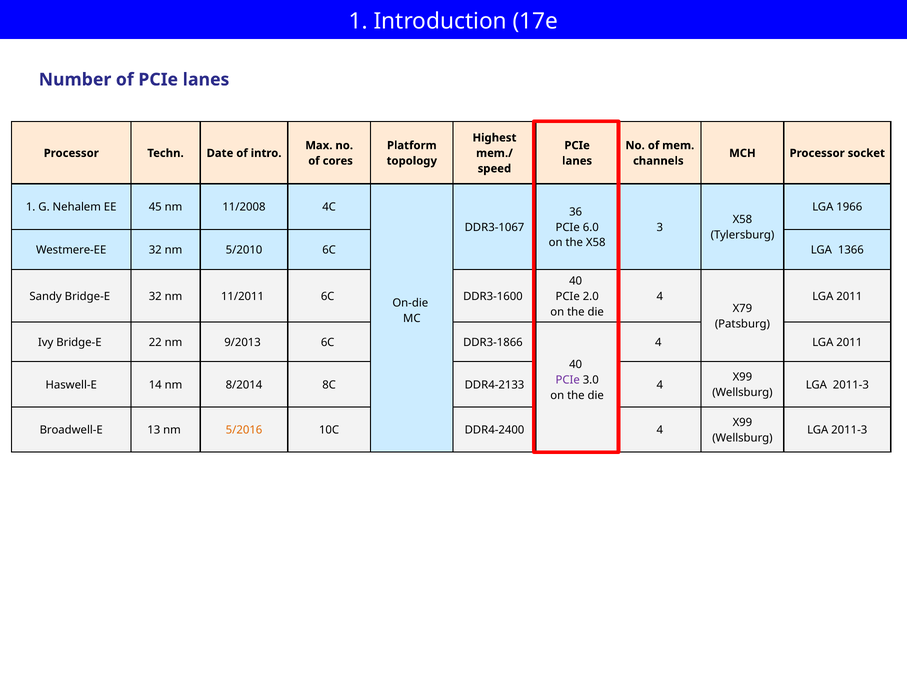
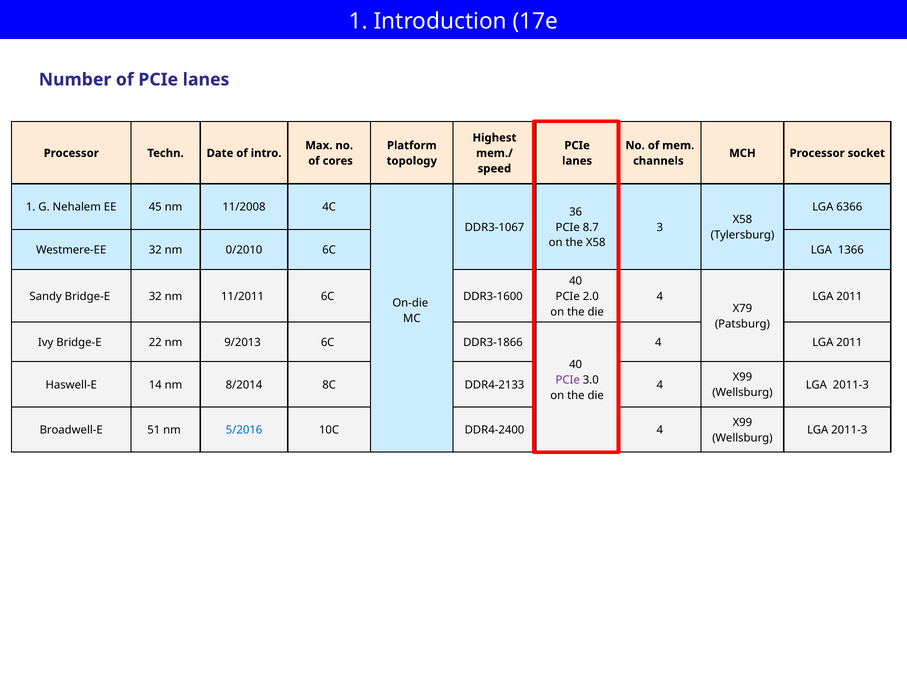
1966: 1966 -> 6366 (849, 207)
6.0: 6.0 -> 8.7 (591, 227)
5/2010: 5/2010 -> 0/2010 (244, 250)
13: 13 -> 51 (154, 430)
5/2016 colour: orange -> blue (244, 430)
